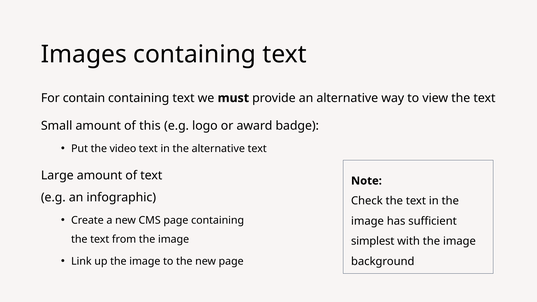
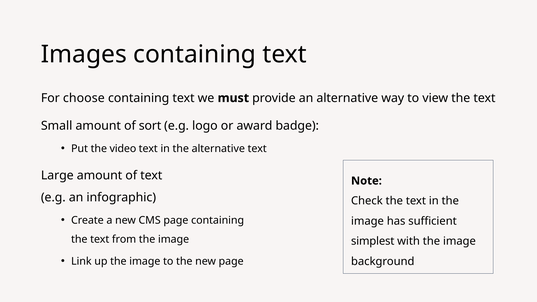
contain: contain -> choose (84, 98)
this: this -> sort (150, 126)
